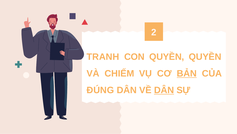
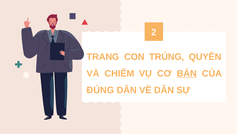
TRANH: TRANH -> TRANG (103, 57)
CON QUYỀN: QUYỀN -> TRÚNG (167, 57)
DÂN underline: present -> none (164, 90)
